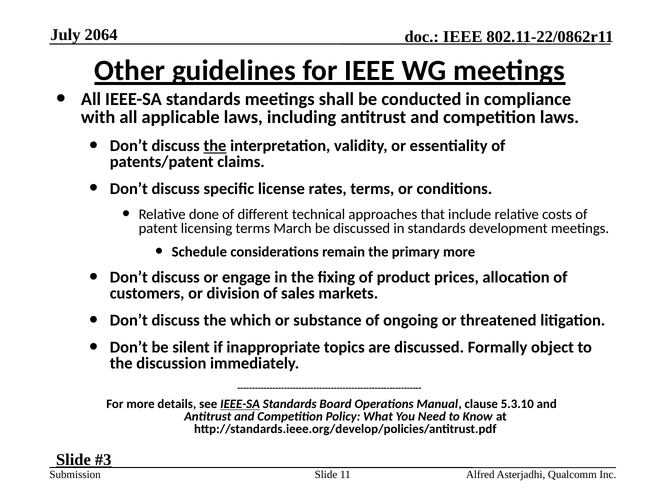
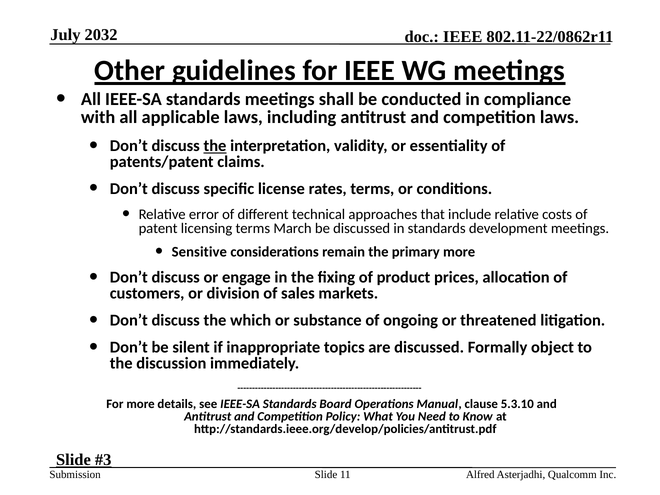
2064: 2064 -> 2032 (101, 35)
done: done -> error (204, 214)
Schedule: Schedule -> Sensitive (199, 252)
IEEE-SA underline: present -> none (240, 404)
